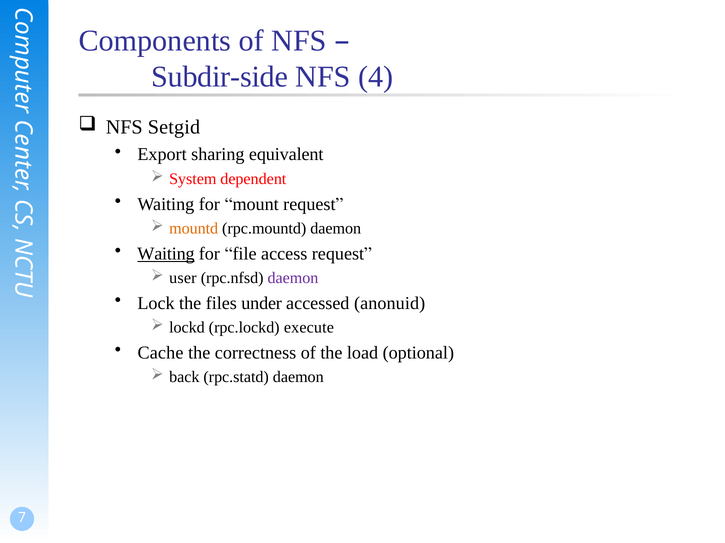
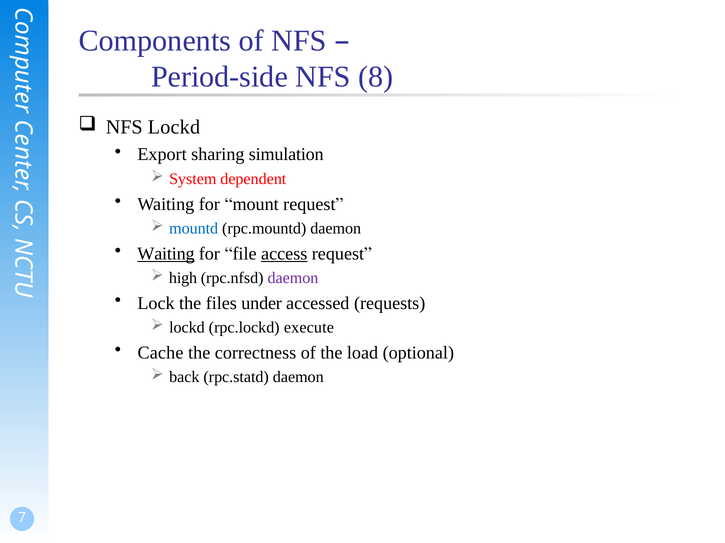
Subdir-side: Subdir-side -> Period-side (219, 77)
4: 4 -> 8 (376, 77)
NFS Setgid: Setgid -> Lockd (174, 127)
equivalent: equivalent -> simulation (286, 155)
mountd colour: orange -> blue (194, 229)
access underline: none -> present (284, 254)
user: user -> high (183, 278)
anonuid: anonuid -> requests (390, 304)
